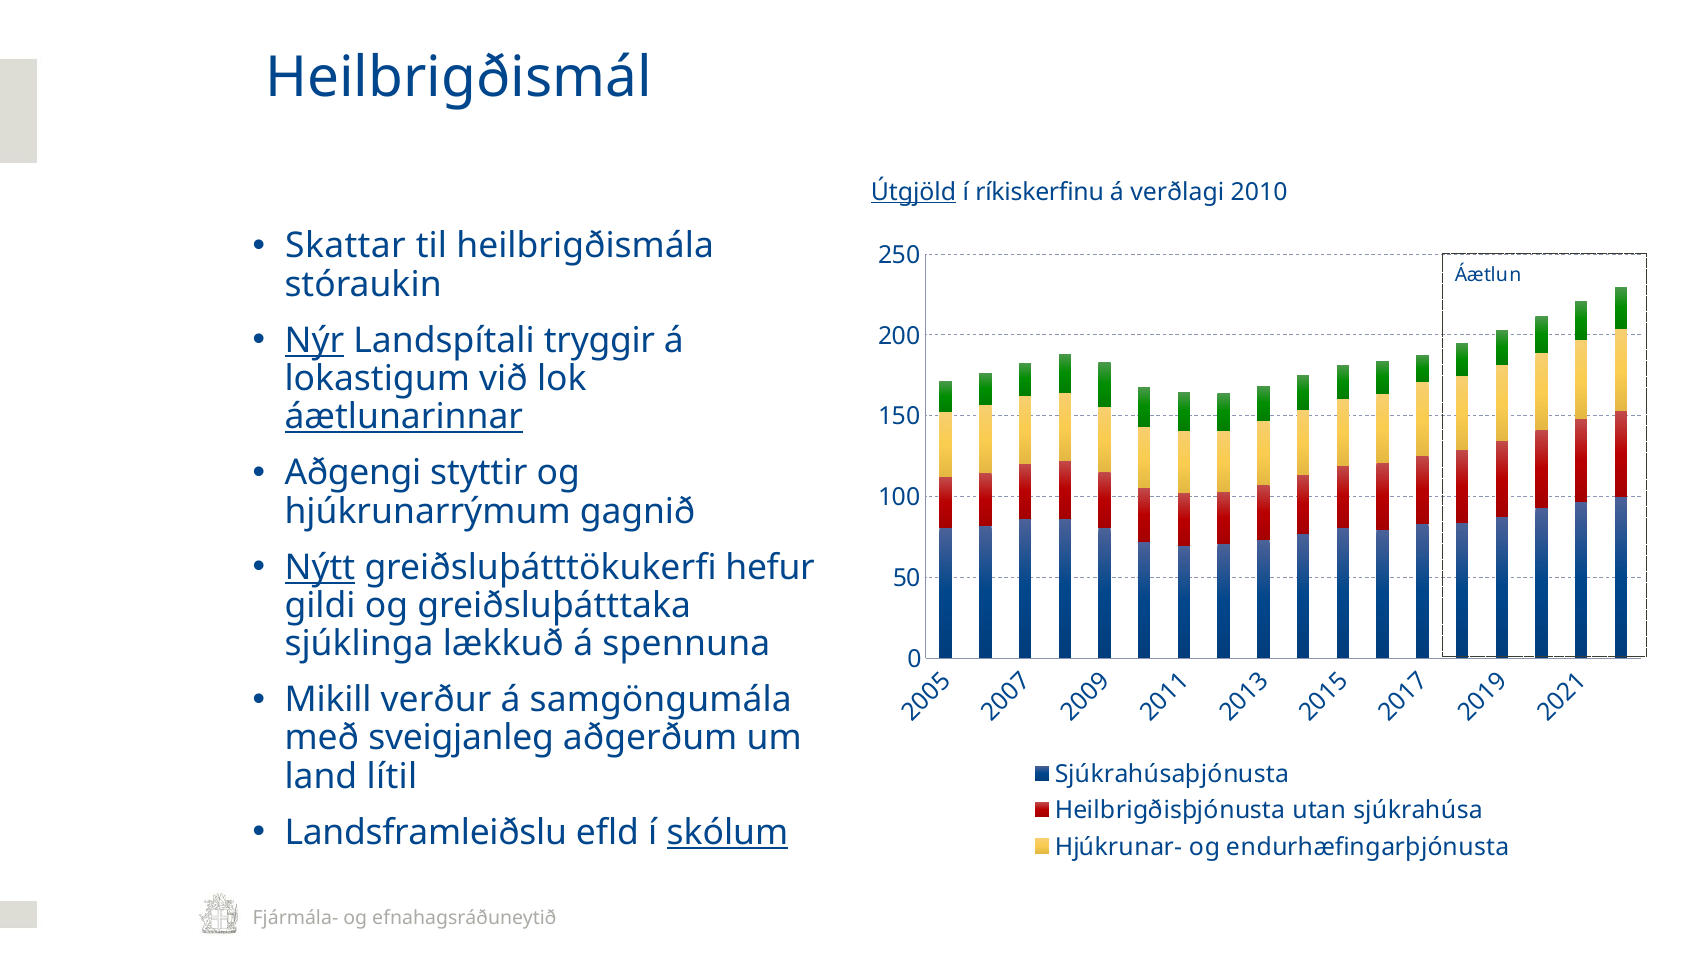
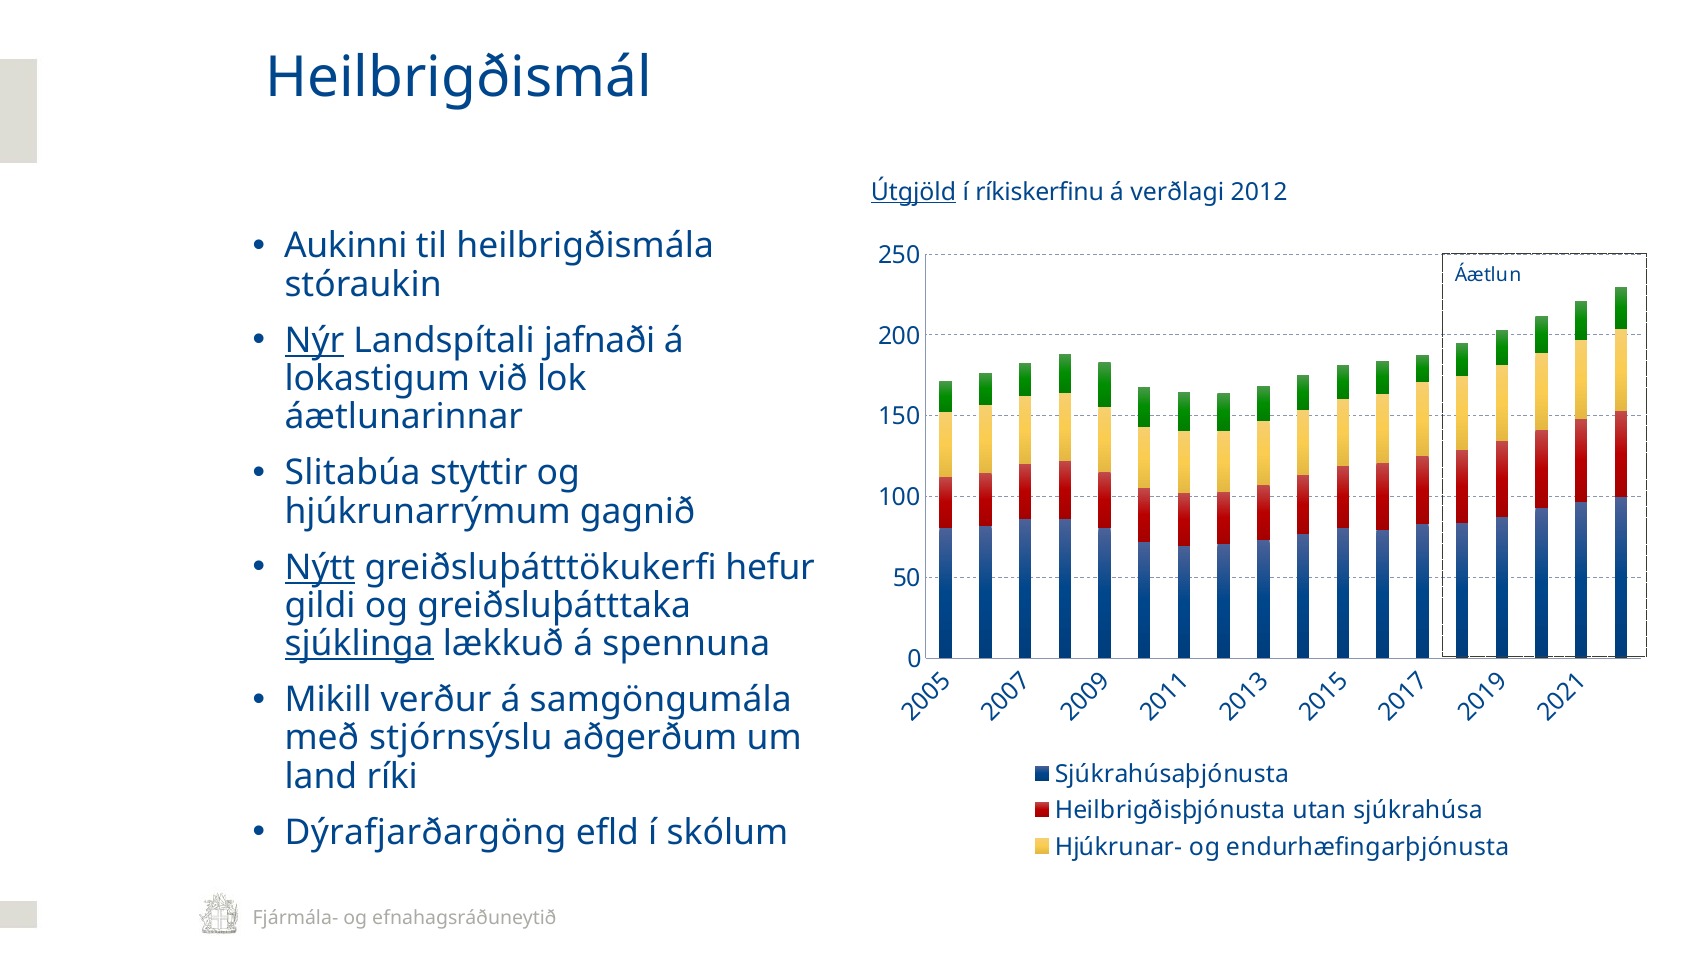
2010: 2010 -> 2012 (1259, 192)
Skattar: Skattar -> Aukinni (346, 246)
tryggir: tryggir -> jafnaði (600, 340)
áætlunarinnar underline: present -> none (404, 417)
Aðgengi: Aðgengi -> Slitabúa (353, 473)
sjúklinga underline: none -> present (359, 644)
sveigjanleg: sveigjanleg -> stjórnsýslu (461, 738)
lítil: lítil -> ríki (392, 776)
Landsframleiðslu: Landsframleiðslu -> Dýrafjarðargöng (425, 832)
skólum underline: present -> none (727, 832)
